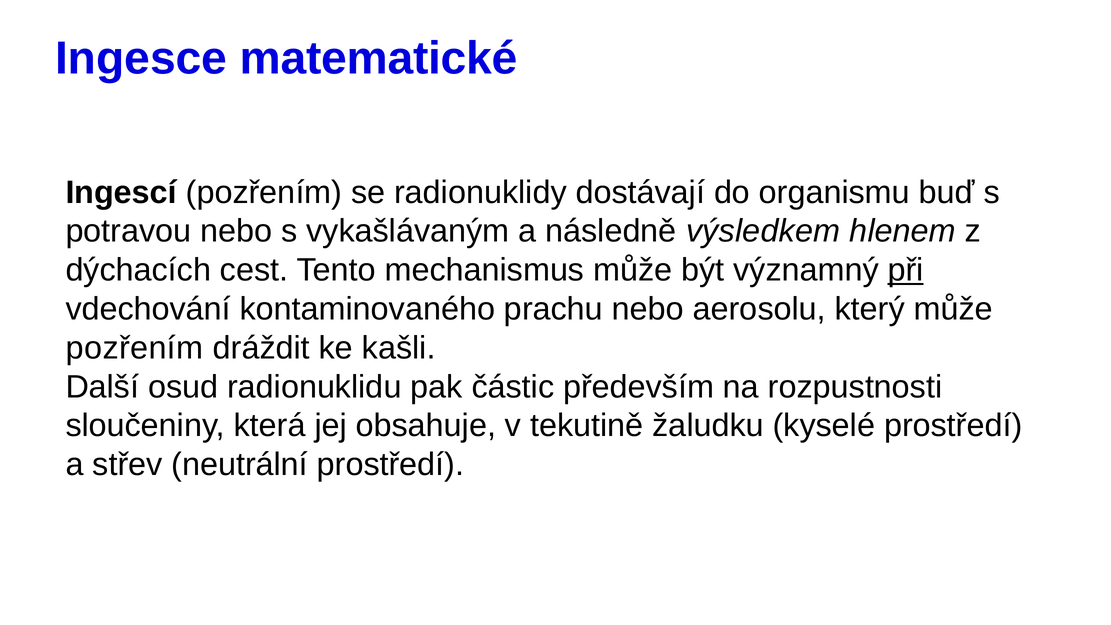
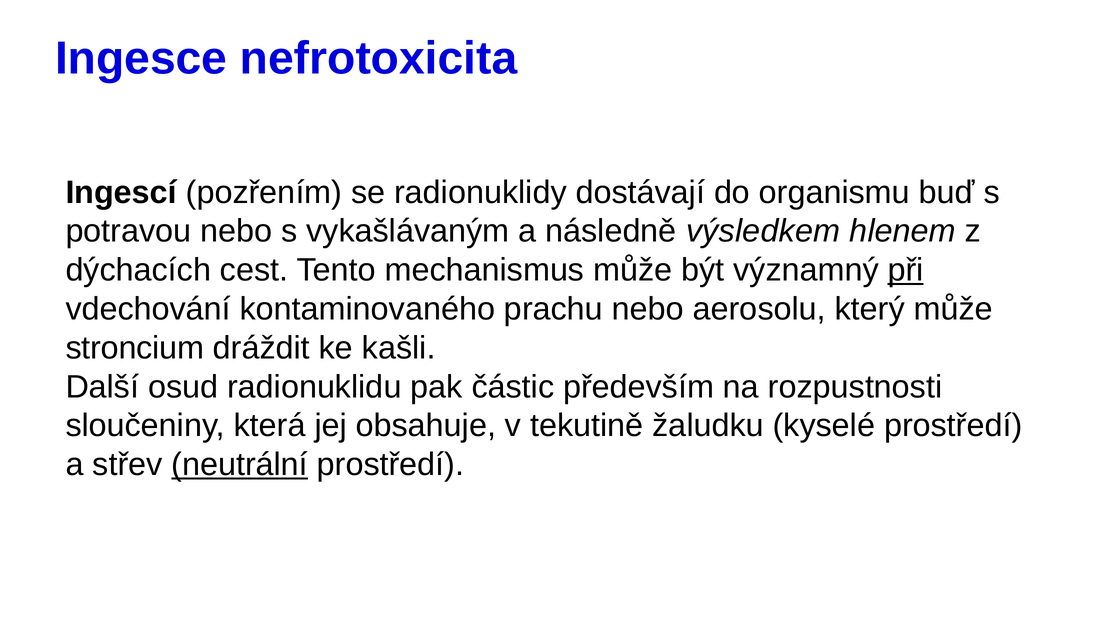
matematické: matematické -> nefrotoxicita (379, 59)
pozřením: pozřením -> stroncium (135, 348)
neutrální underline: none -> present (240, 465)
